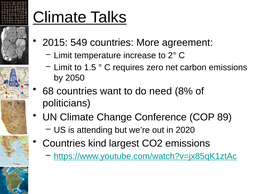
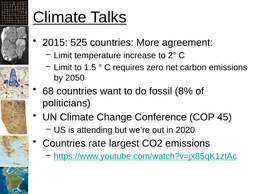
549: 549 -> 525 (79, 43)
need: need -> fossil (161, 91)
89: 89 -> 45 (224, 117)
kind: kind -> rate (97, 144)
